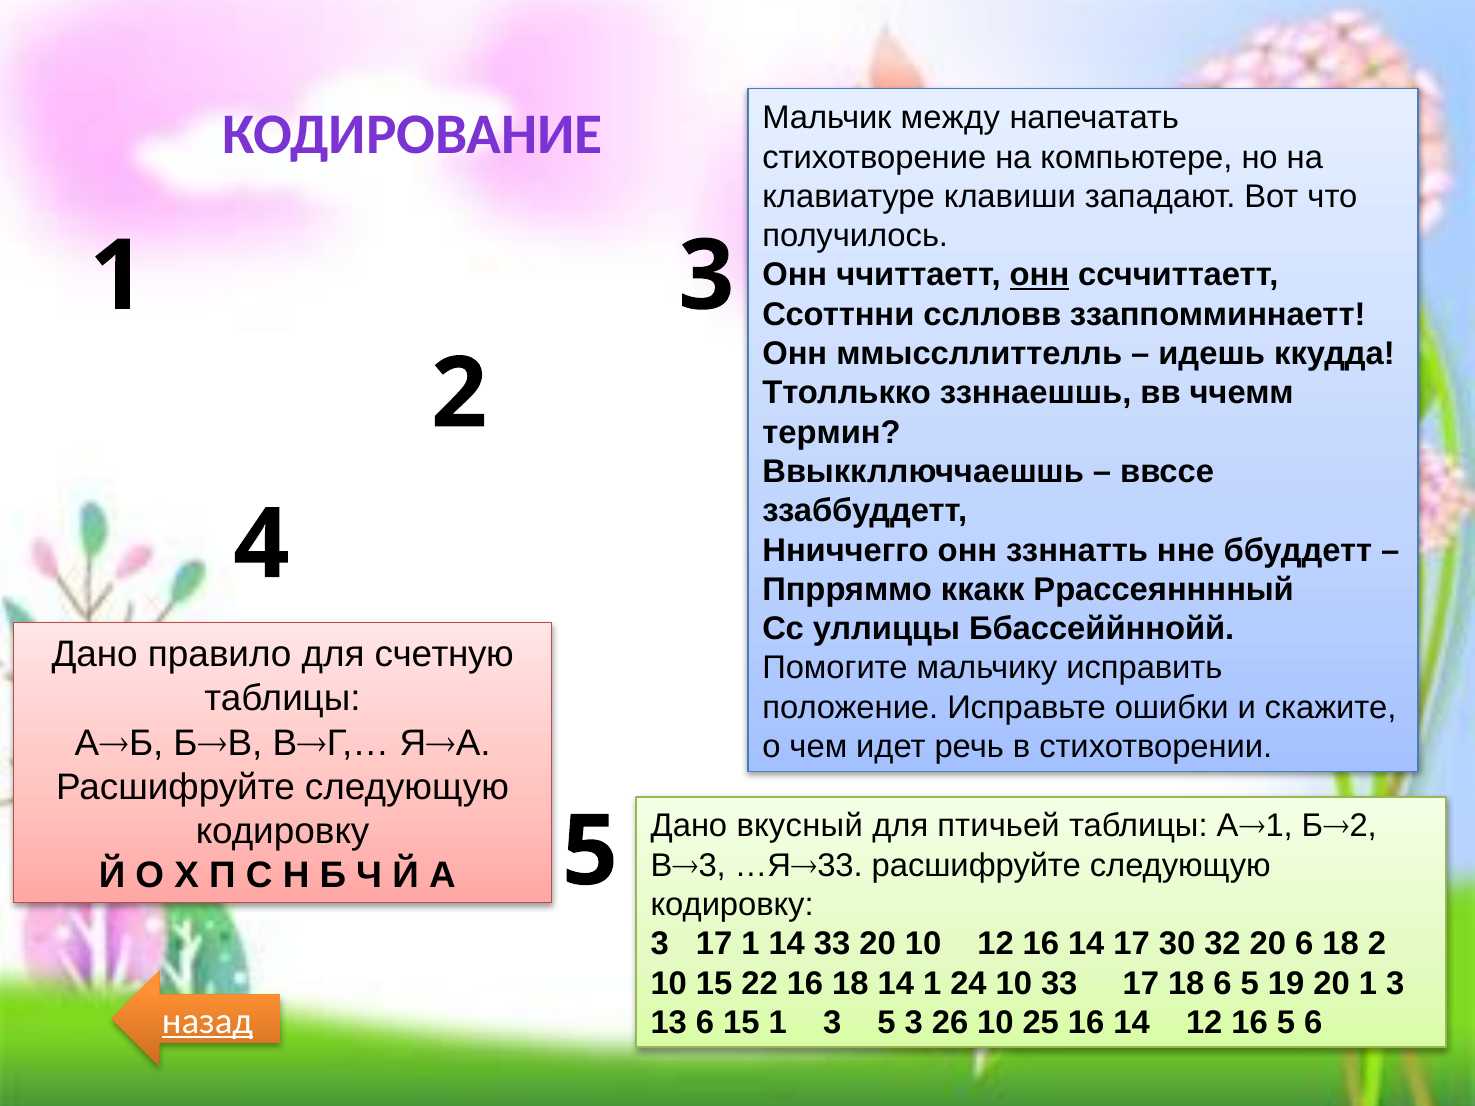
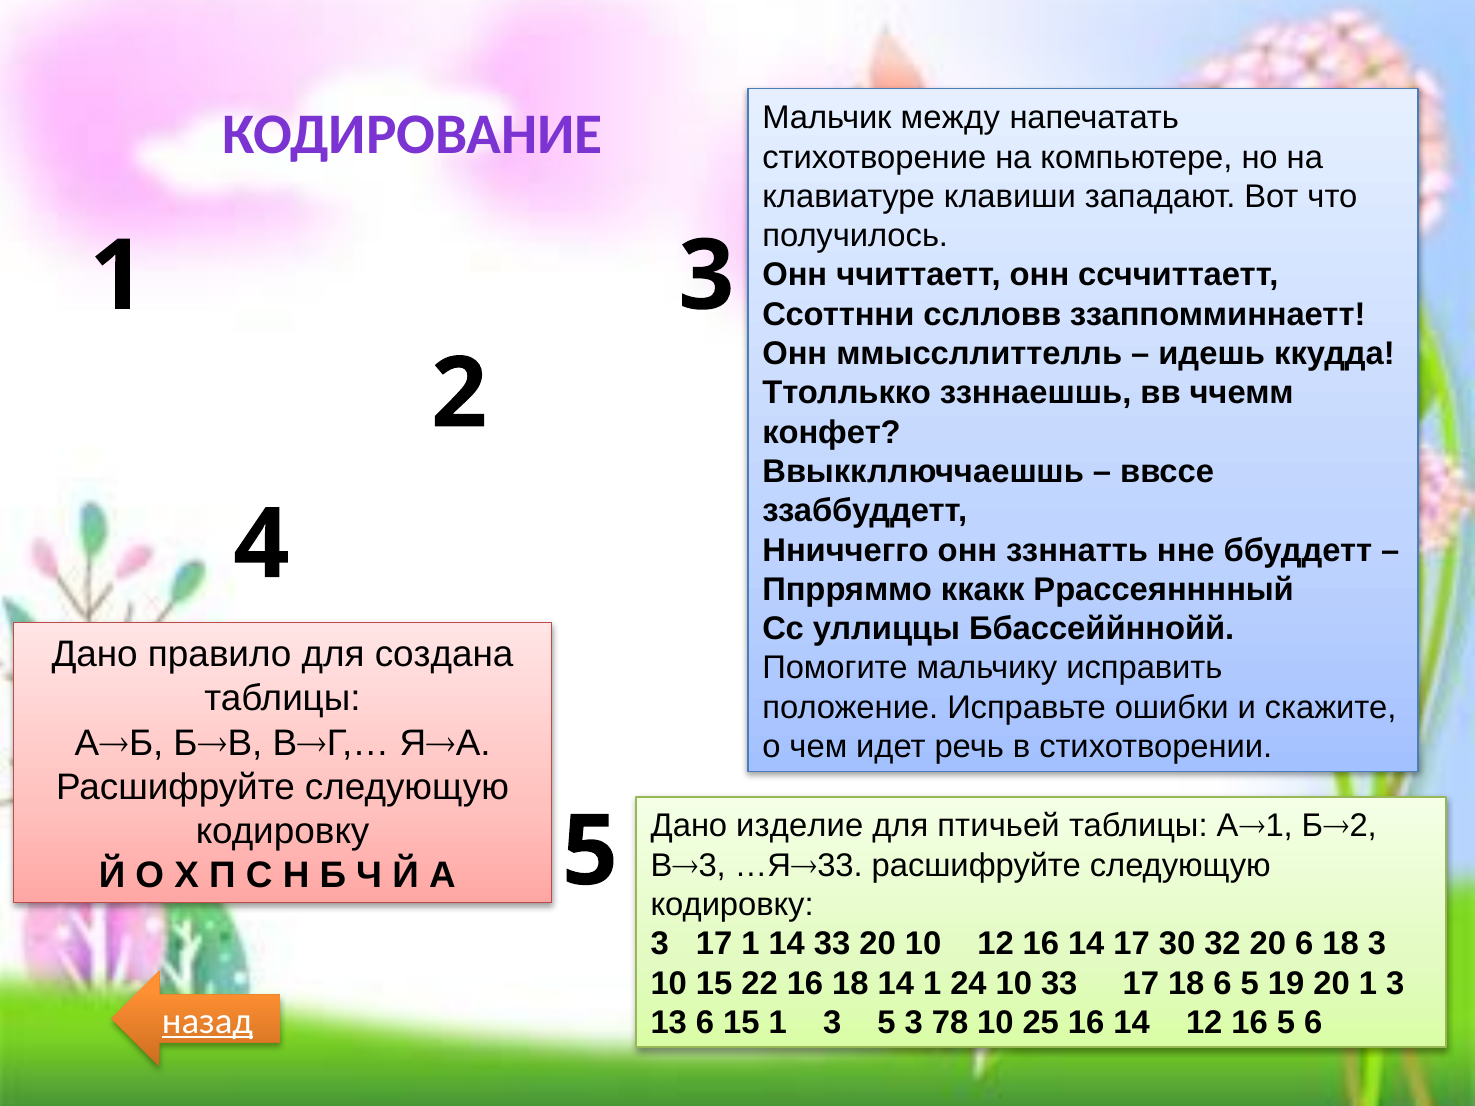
онн underline: present -> none (1040, 275)
термин: термин -> конфет (832, 432)
счетную: счетную -> создана (444, 655)
вкусный: вкусный -> изделие (800, 826)
18 2: 2 -> 3 (1377, 944)
26: 26 -> 78 (950, 1023)
